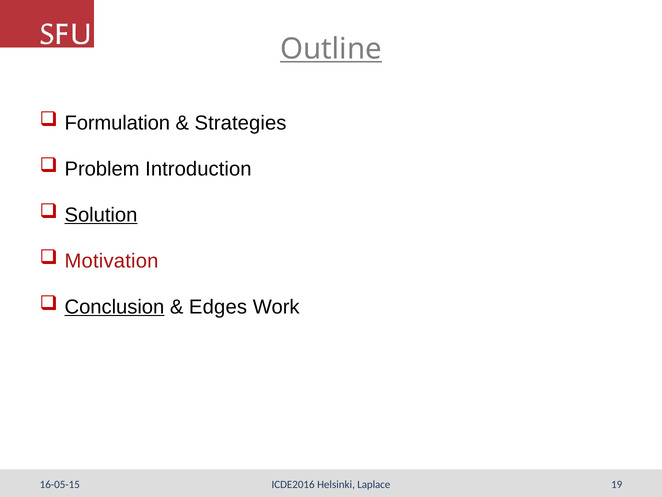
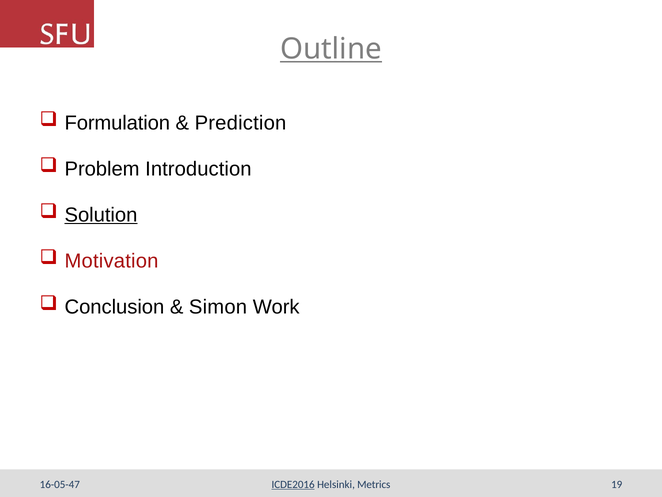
Strategies: Strategies -> Prediction (240, 123)
Conclusion underline: present -> none (114, 307)
Edges: Edges -> Simon (218, 307)
ICDE2016 underline: none -> present (293, 484)
Laplace: Laplace -> Metrics (374, 484)
16-05-15: 16-05-15 -> 16-05-47 (60, 484)
